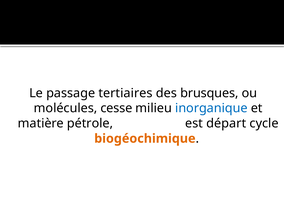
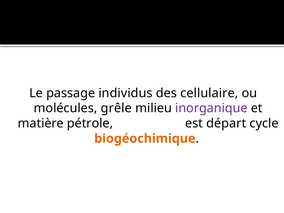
tertiaires: tertiaires -> individus (126, 93)
brusques: brusques -> cellulaire (209, 93)
cesse: cesse -> grêle (116, 108)
inorganique colour: blue -> purple (211, 108)
